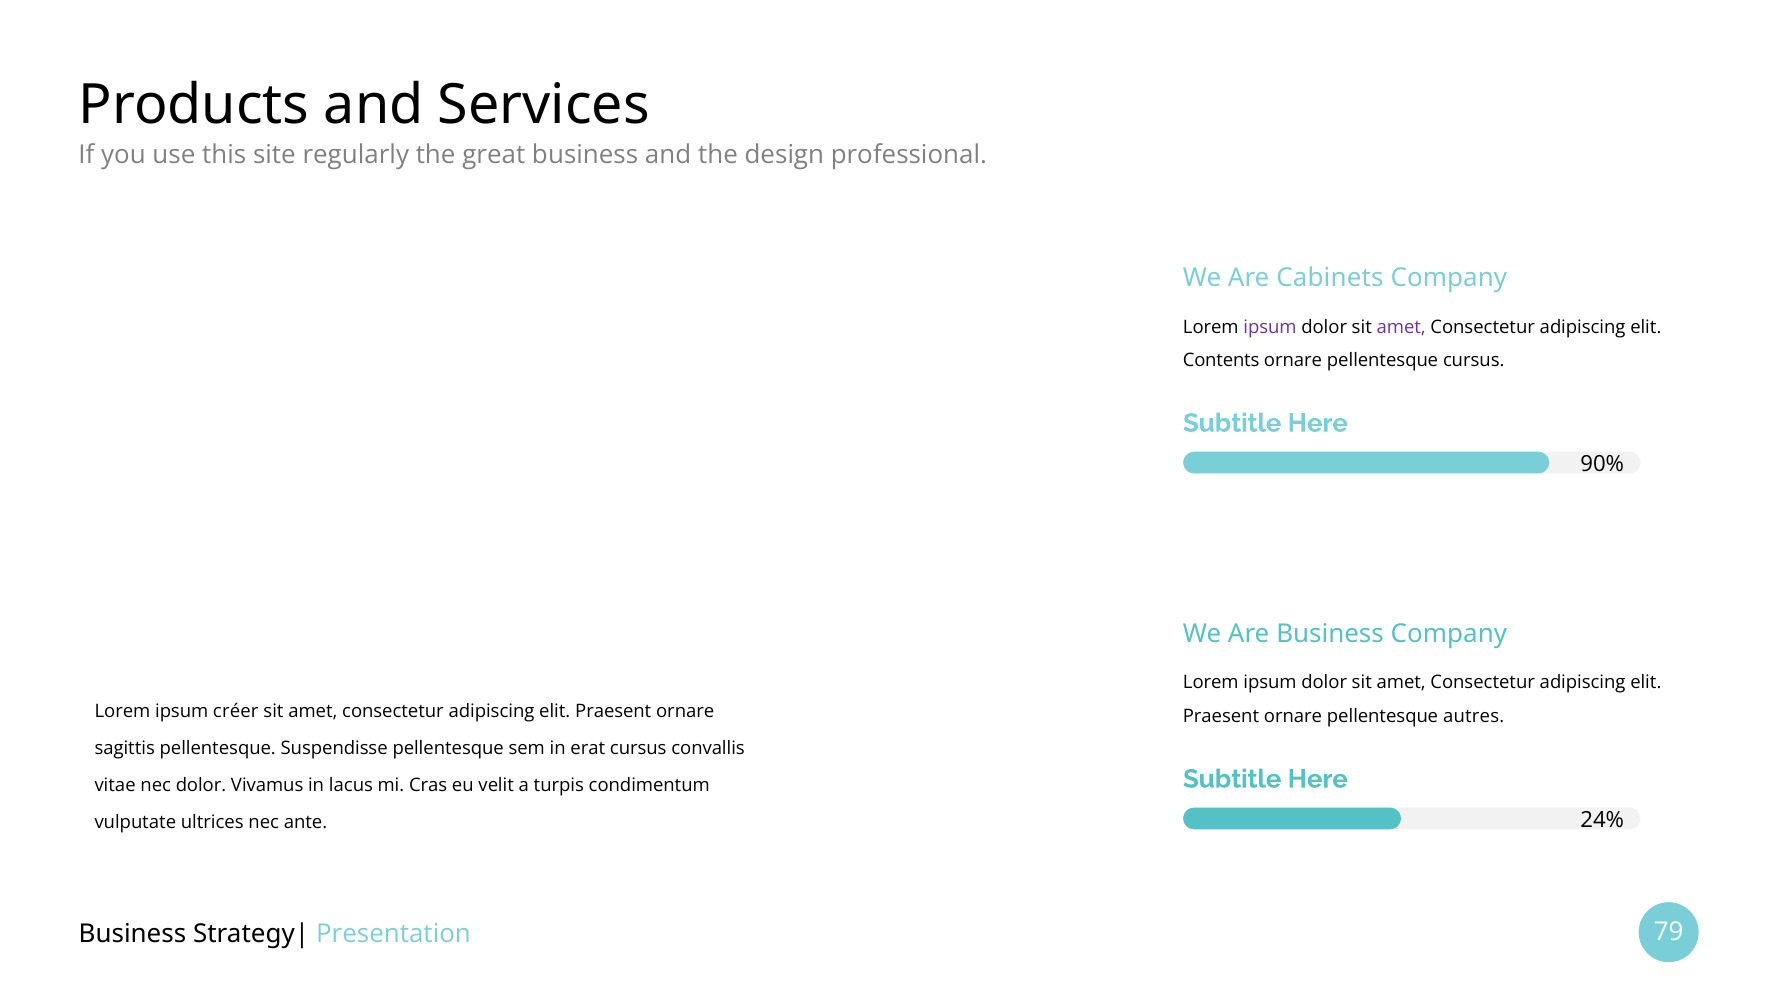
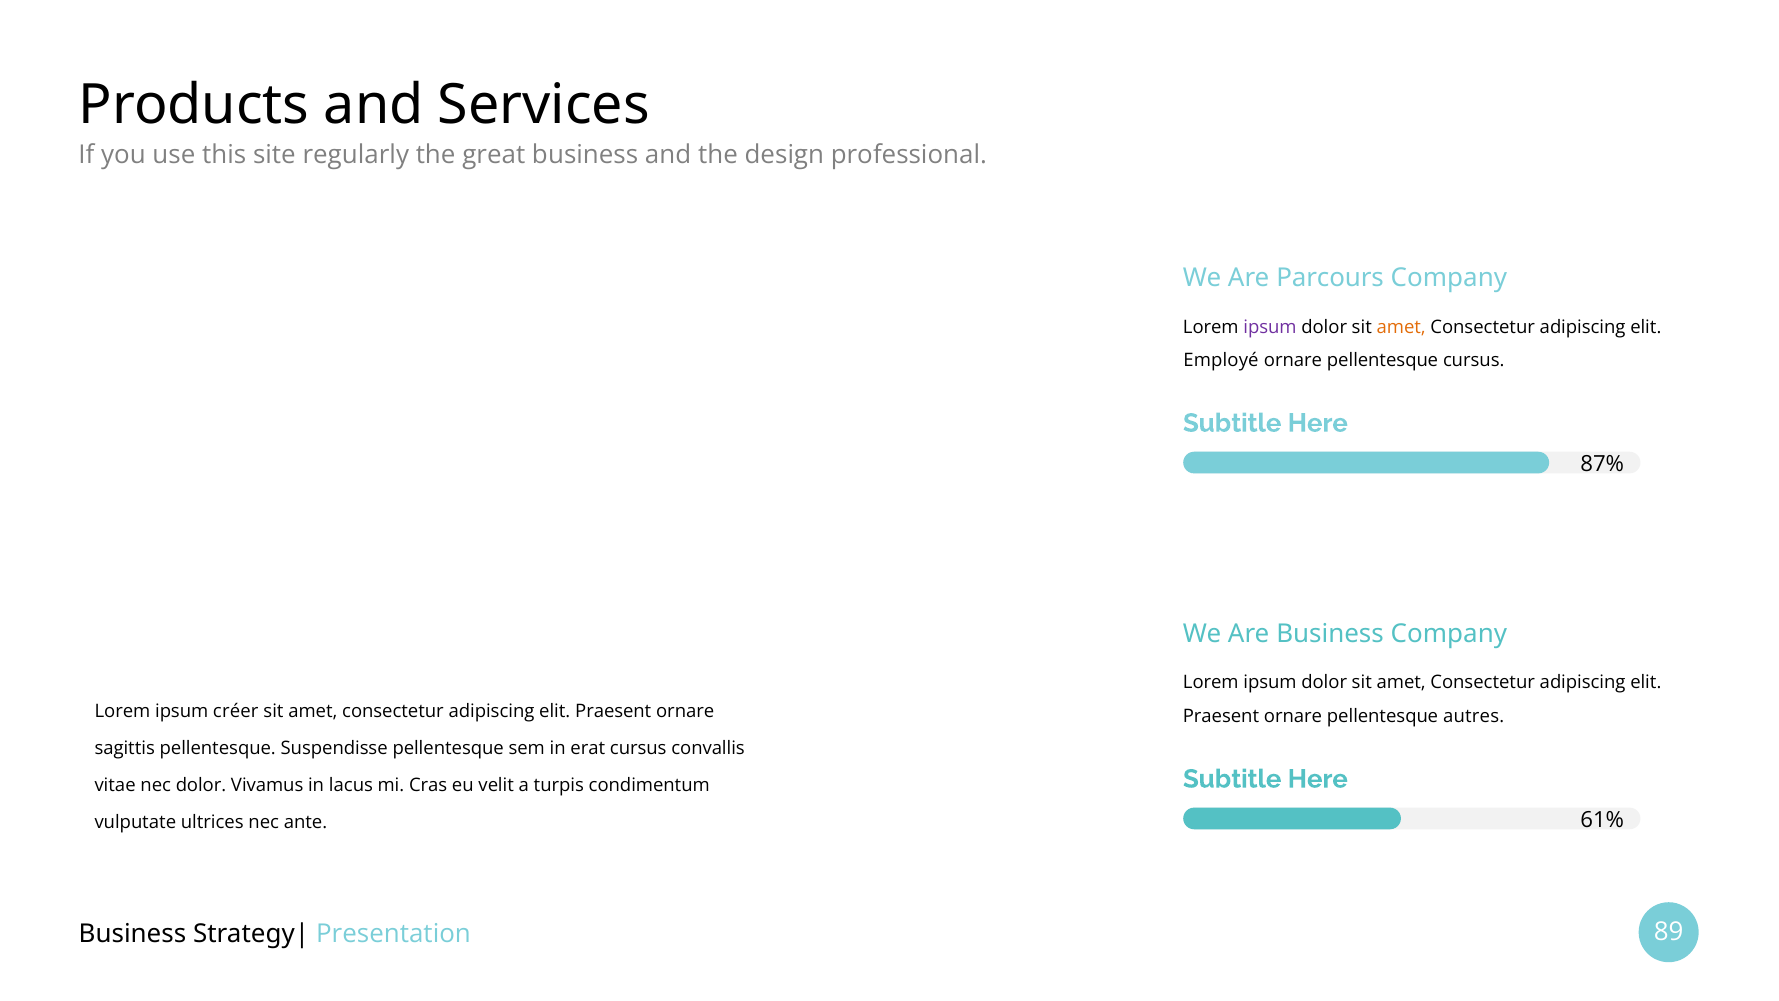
Cabinets: Cabinets -> Parcours (1330, 278)
amet colour: purple -> orange (1401, 327)
Contents: Contents -> Employé (1221, 360)
90%: 90% -> 87% (1602, 464)
24%: 24% -> 61% (1602, 820)
79: 79 -> 89 (1669, 932)
